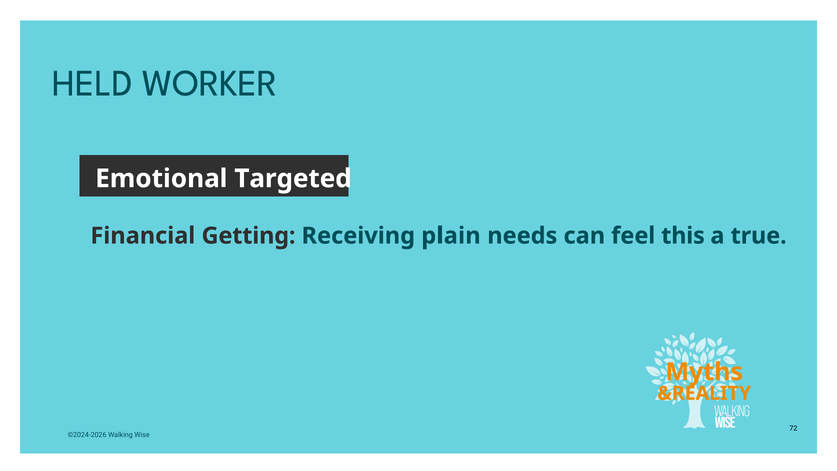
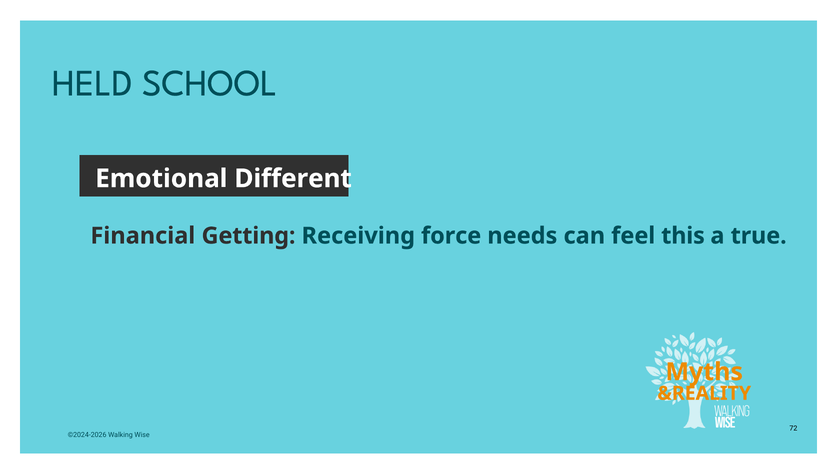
WORKER: WORKER -> SCHOOL (210, 83)
Targeted: Targeted -> Different (293, 179)
plain: plain -> force (451, 236)
